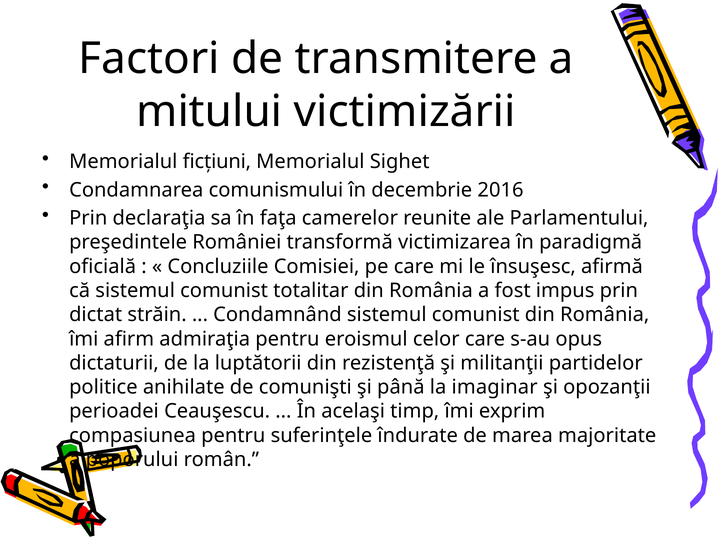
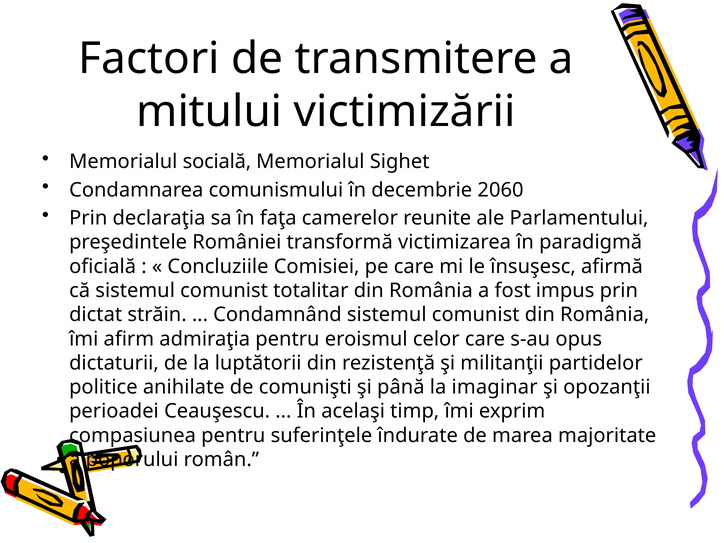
ficţiuni: ficţiuni -> socială (217, 162)
2016: 2016 -> 2060 (501, 190)
